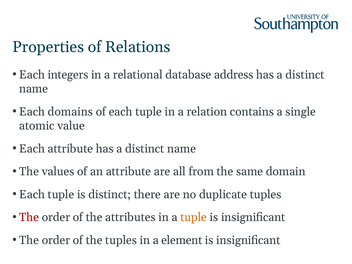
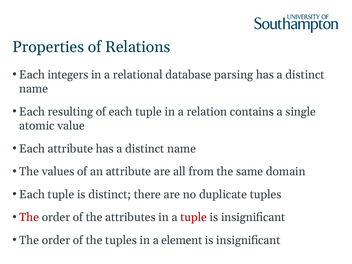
address: address -> parsing (234, 75)
domains: domains -> resulting (70, 112)
tuple colour: orange -> red (194, 217)
